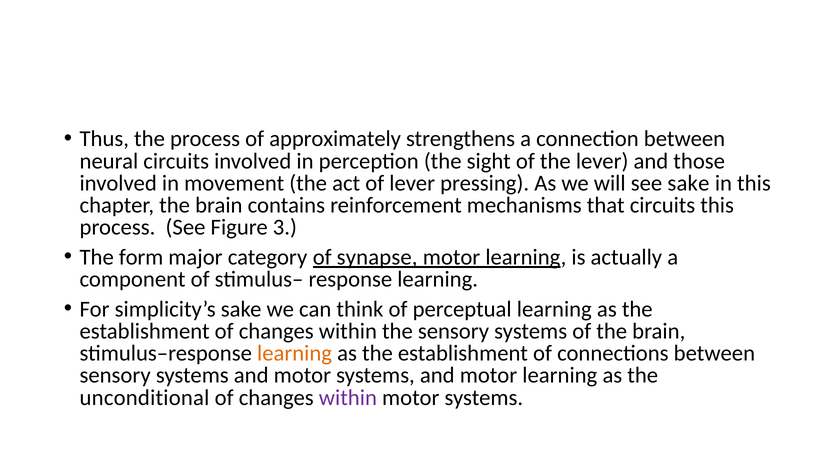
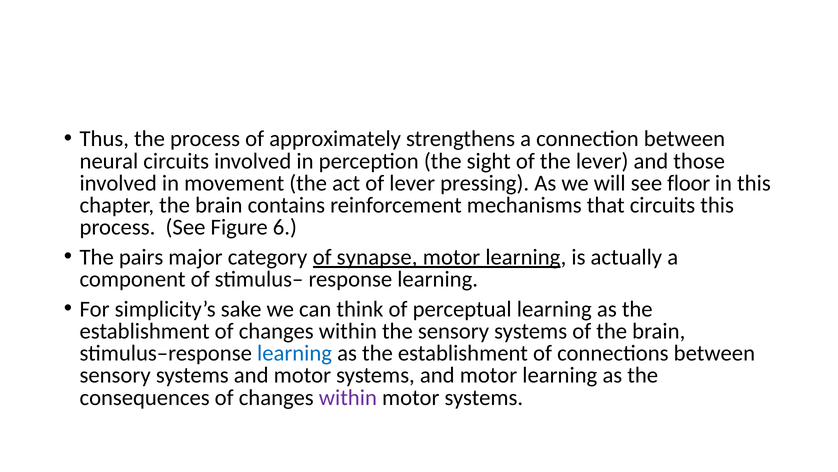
see sake: sake -> floor (689, 183)
3: 3 -> 6 (285, 227)
form: form -> pairs (141, 257)
learning colour: orange -> blue (295, 353)
unconditional: unconditional -> consequences (145, 397)
